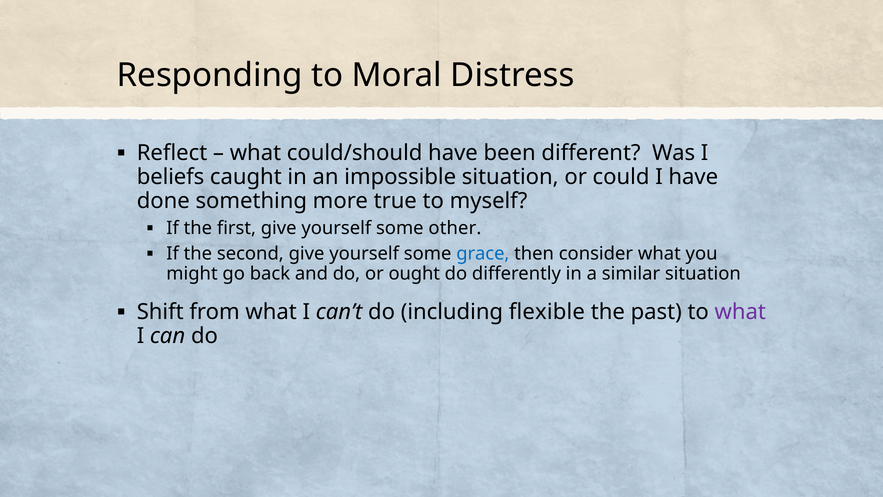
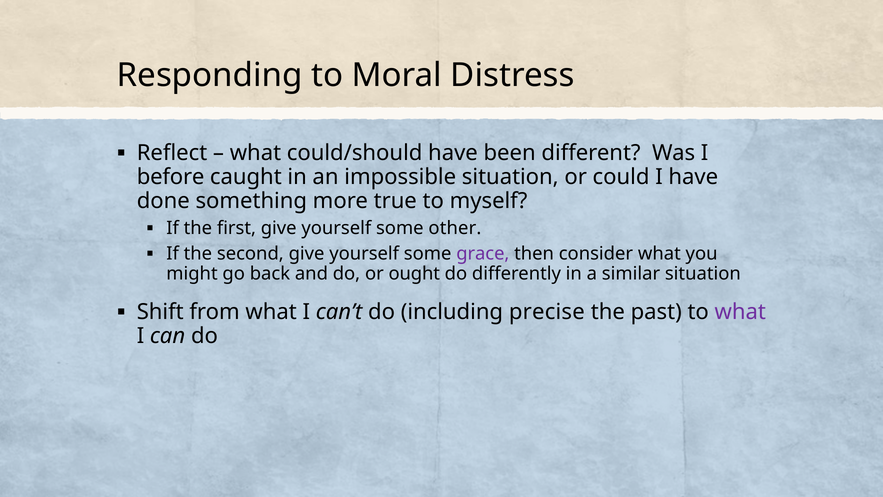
beliefs: beliefs -> before (171, 177)
grace colour: blue -> purple (483, 254)
flexible: flexible -> precise (547, 312)
